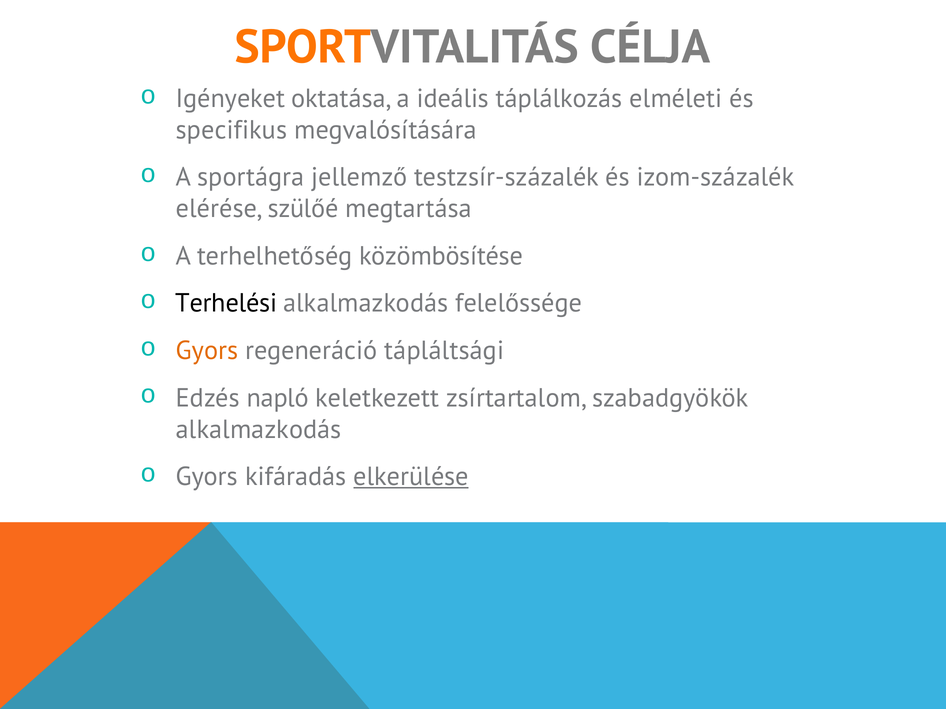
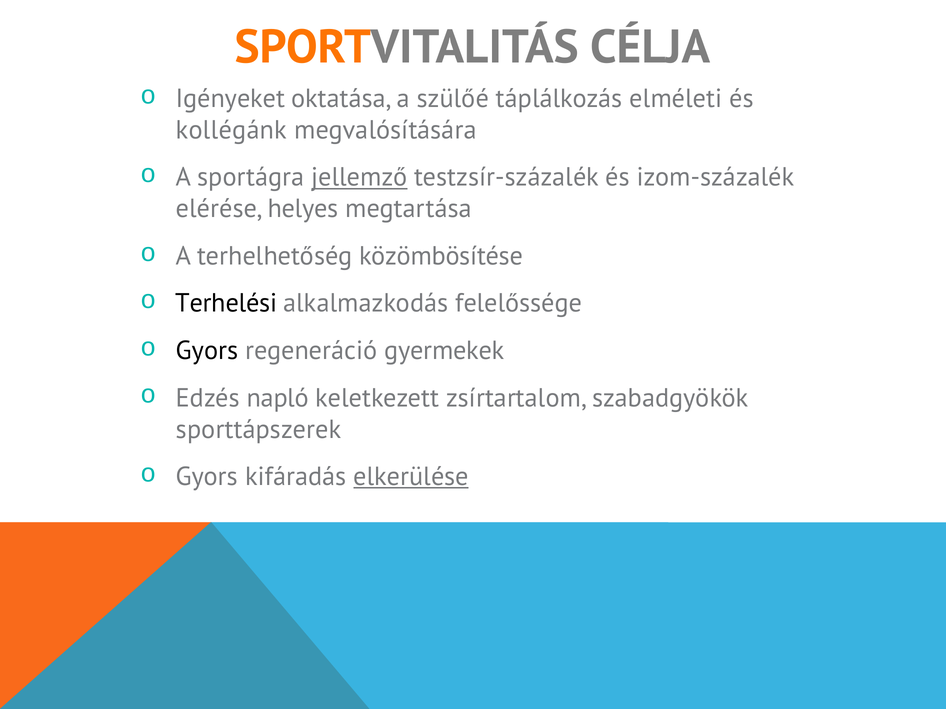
ideális: ideális -> szülőé (453, 99)
specifikus: specifikus -> kollégánk (231, 130)
jellemző underline: none -> present (359, 177)
szülőé: szülőé -> helyes (303, 209)
Gyors colour: orange -> black (207, 351)
tápláltsági: tápláltsági -> gyermekek (444, 351)
alkalmazkodás: alkalmazkodás -> sporttápszerek (259, 430)
